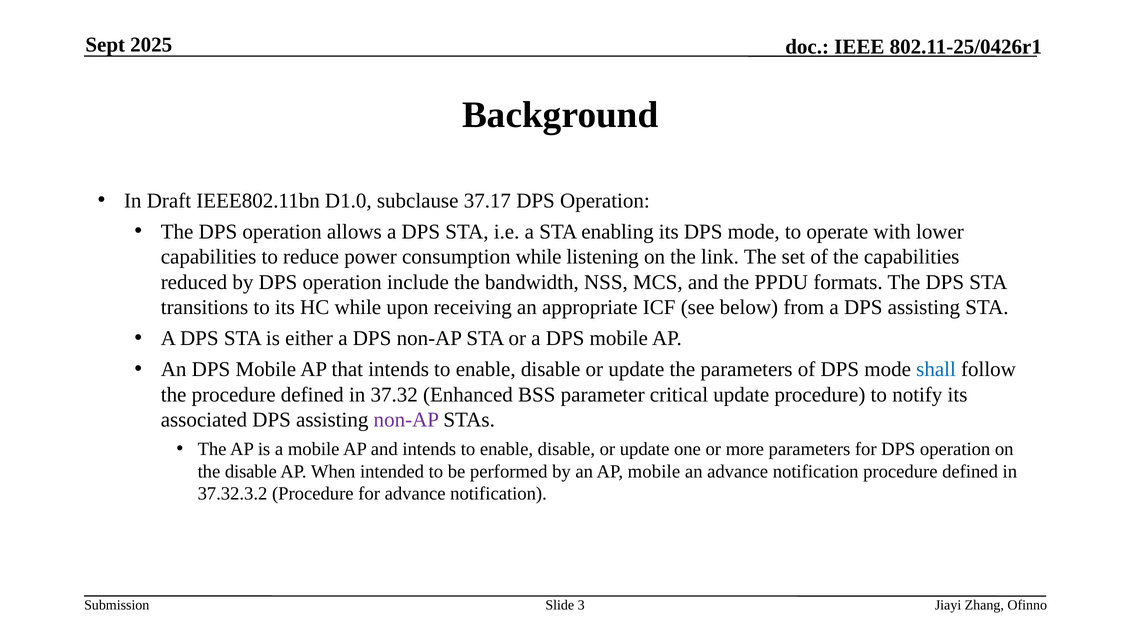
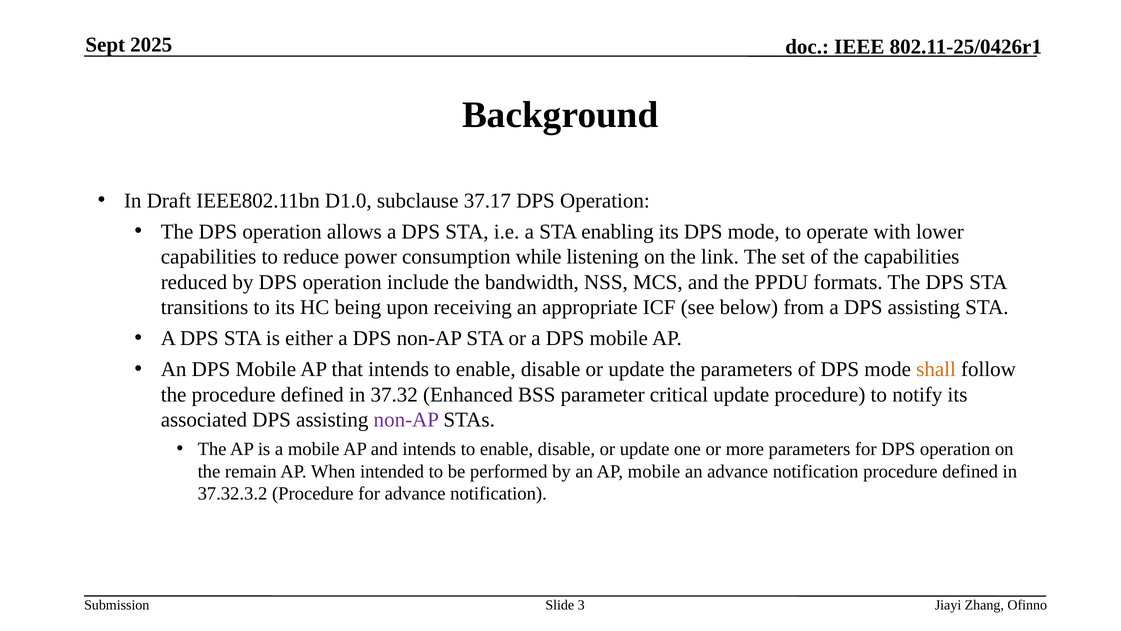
HC while: while -> being (358, 307)
shall colour: blue -> orange (936, 369)
the disable: disable -> remain (251, 471)
